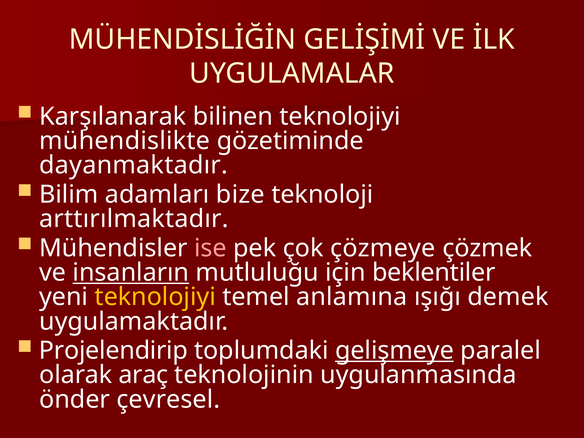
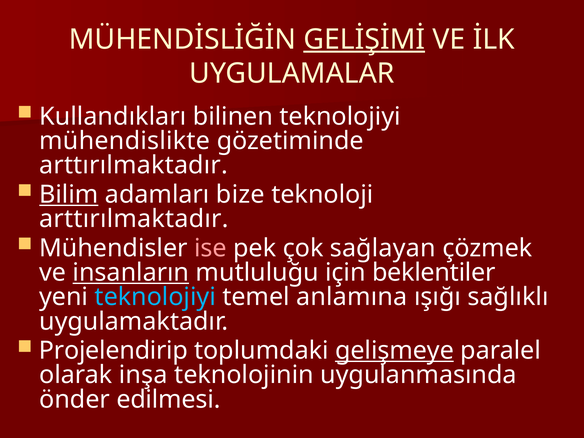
GELİŞİMİ underline: none -> present (364, 39)
Karşılanarak: Karşılanarak -> Kullandıkları (113, 116)
dayanmaktadır: dayanmaktadır -> arttırılmaktadır (134, 165)
Bilim underline: none -> present (69, 194)
çözmeye: çözmeye -> sağlayan (383, 248)
teknolojiyi colour: yellow -> light blue (155, 297)
demek: demek -> sağlıklı (508, 297)
araç: araç -> inşa (143, 375)
çevresel: çevresel -> edilmesi (168, 399)
